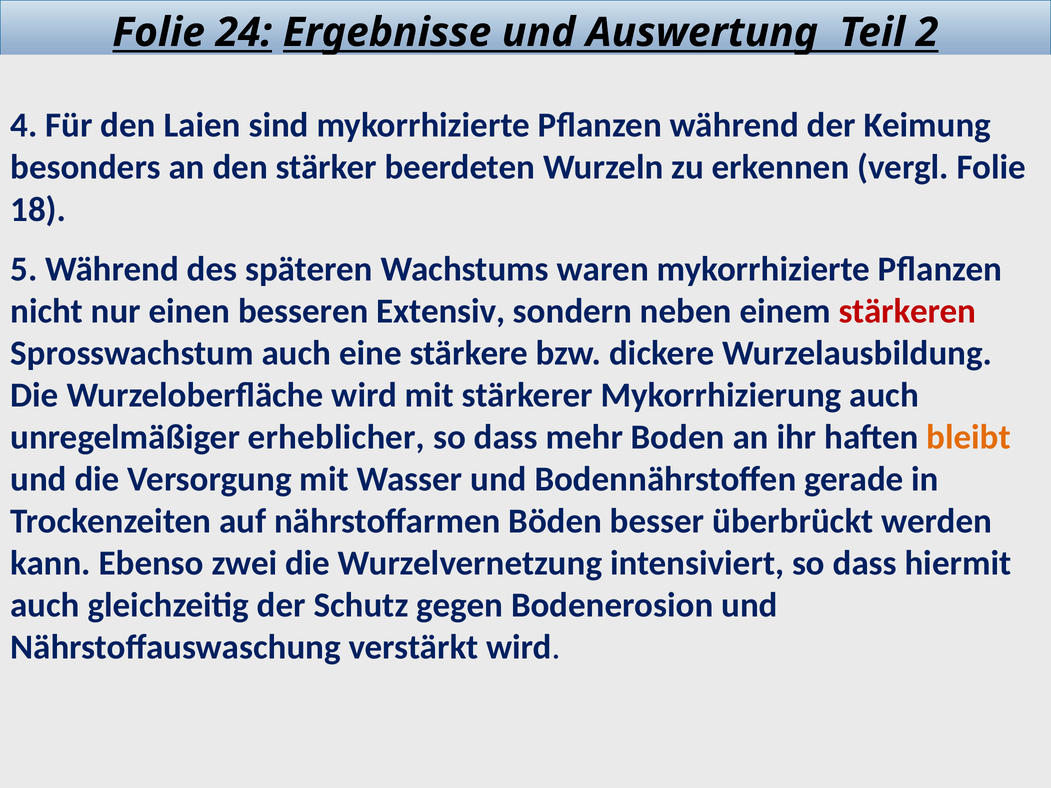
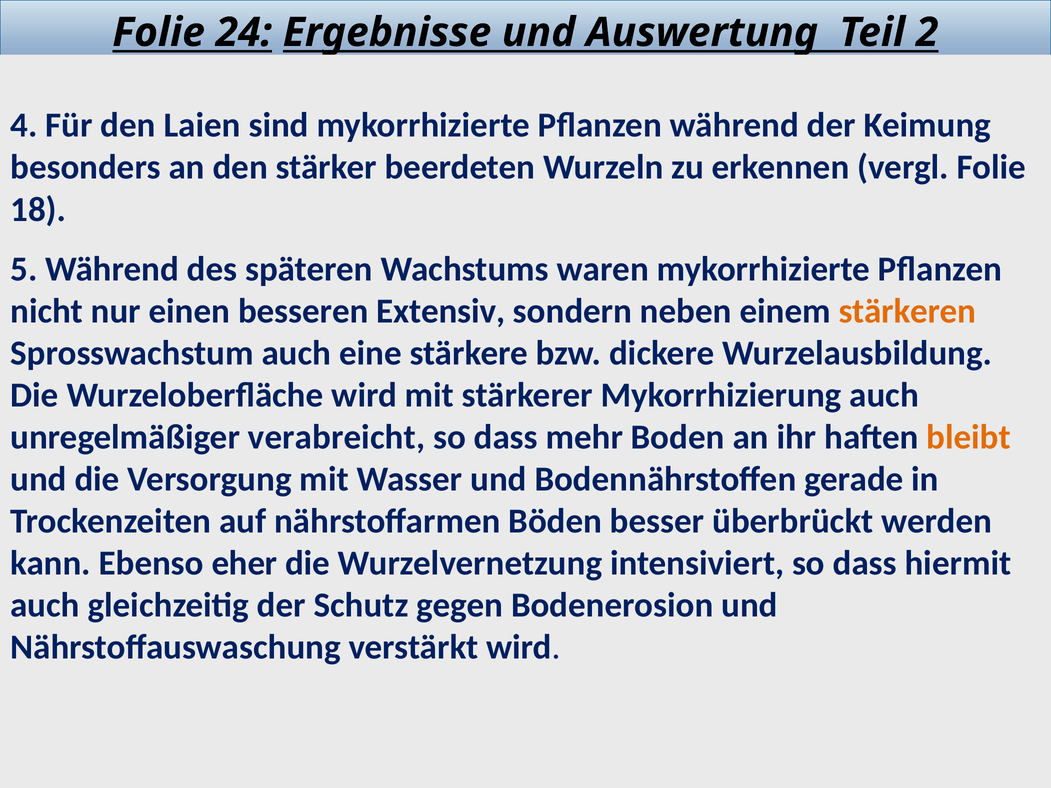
stärkeren colour: red -> orange (907, 311)
erheblicher: erheblicher -> verabreicht (336, 437)
zwei: zwei -> eher (244, 563)
